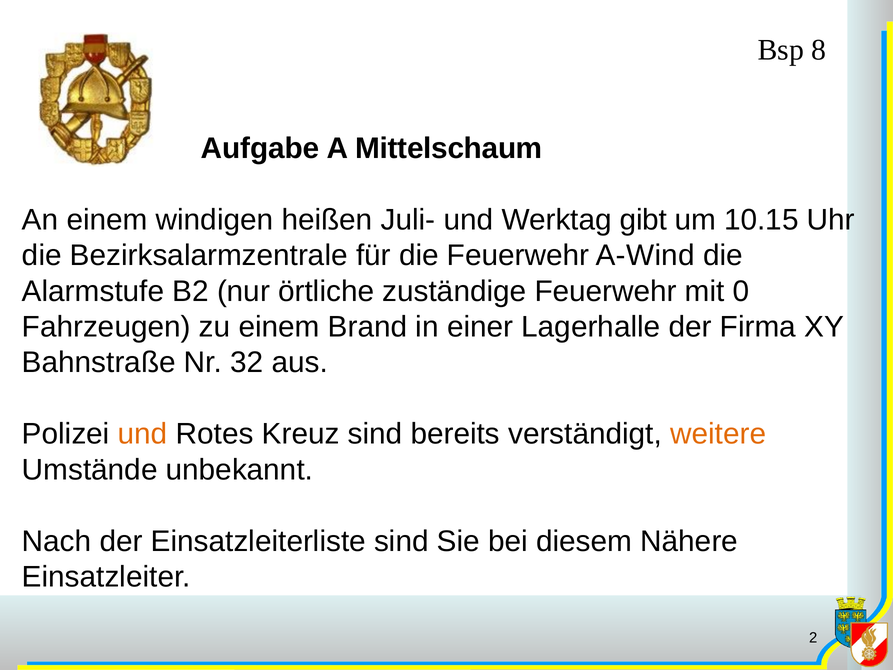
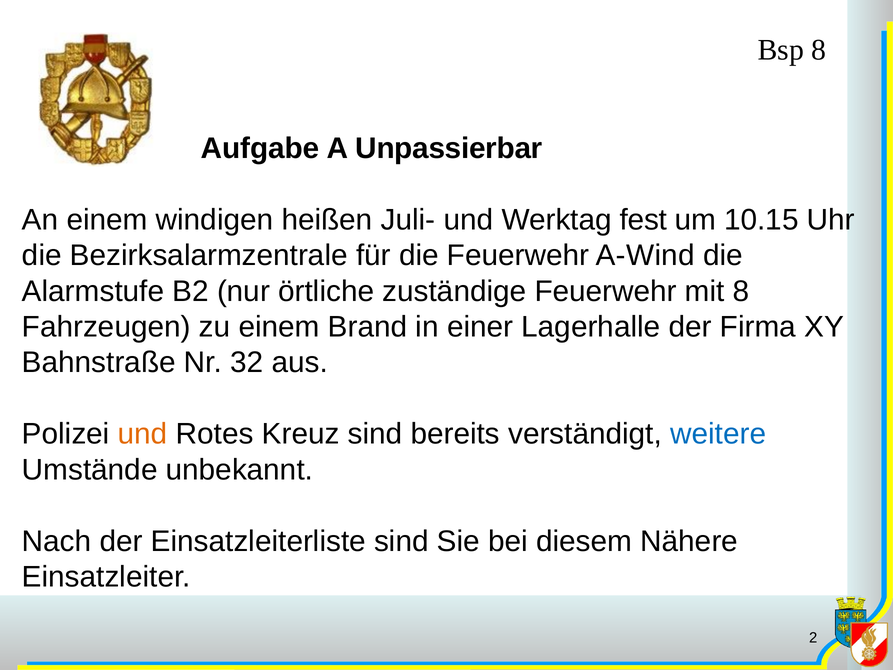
Mittelschaum: Mittelschaum -> Unpassierbar (449, 148)
gibt: gibt -> fest (643, 220)
mit 0: 0 -> 8 (741, 291)
weitere colour: orange -> blue (718, 434)
